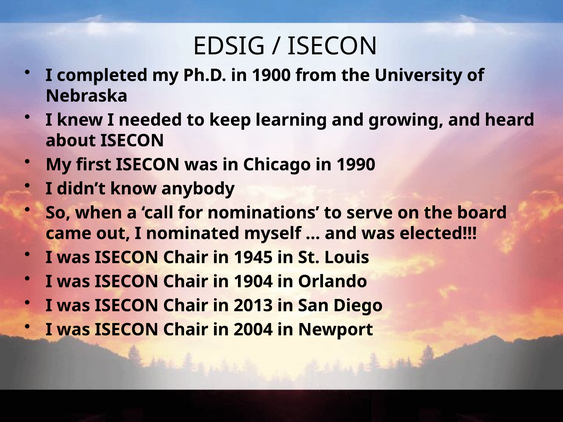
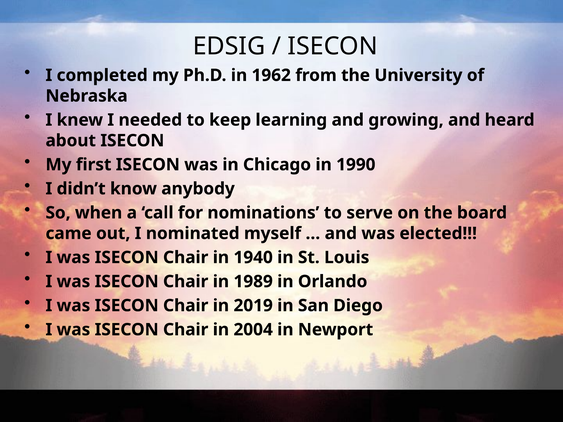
1900: 1900 -> 1962 (271, 75)
1945: 1945 -> 1940 (253, 258)
1904: 1904 -> 1989 (253, 282)
2013: 2013 -> 2019 (253, 306)
